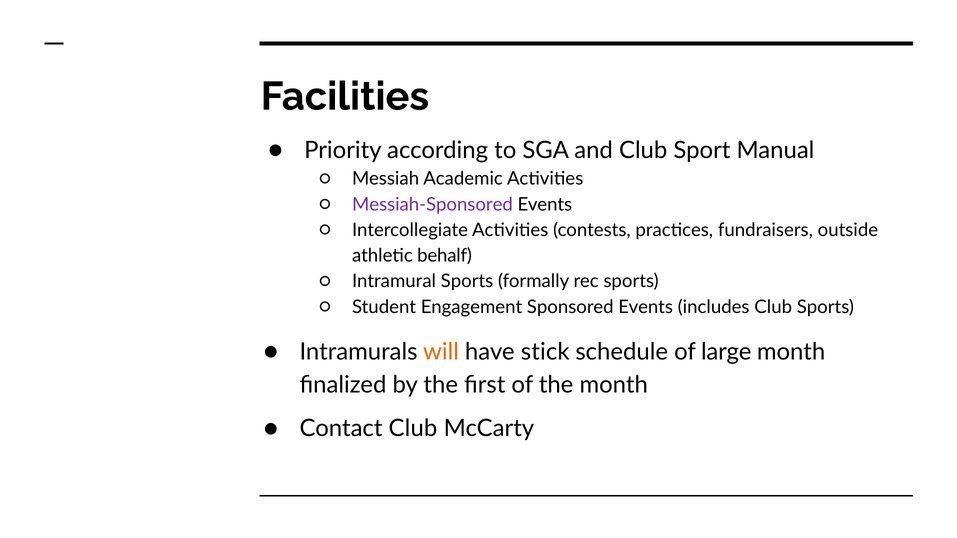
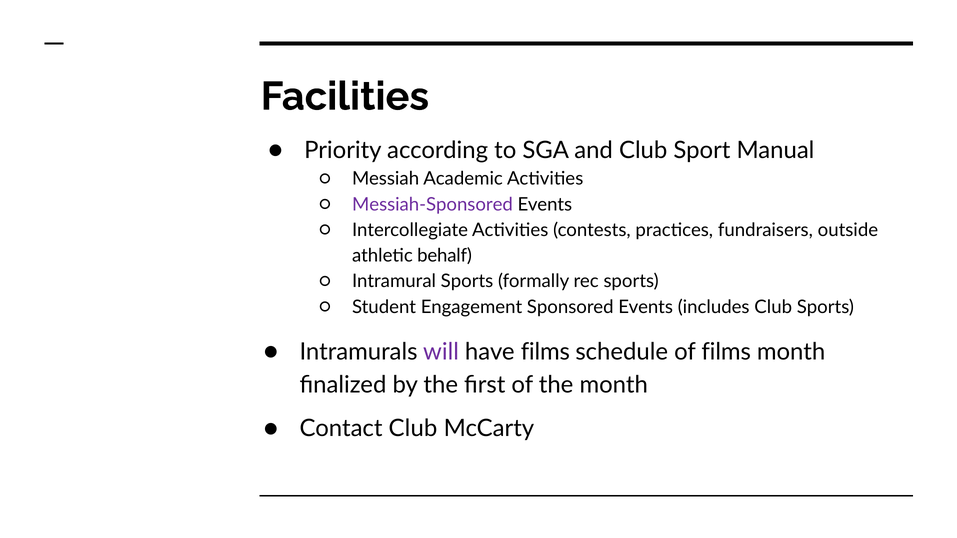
will colour: orange -> purple (441, 352)
have stick: stick -> films (545, 352)
of large: large -> films (726, 352)
